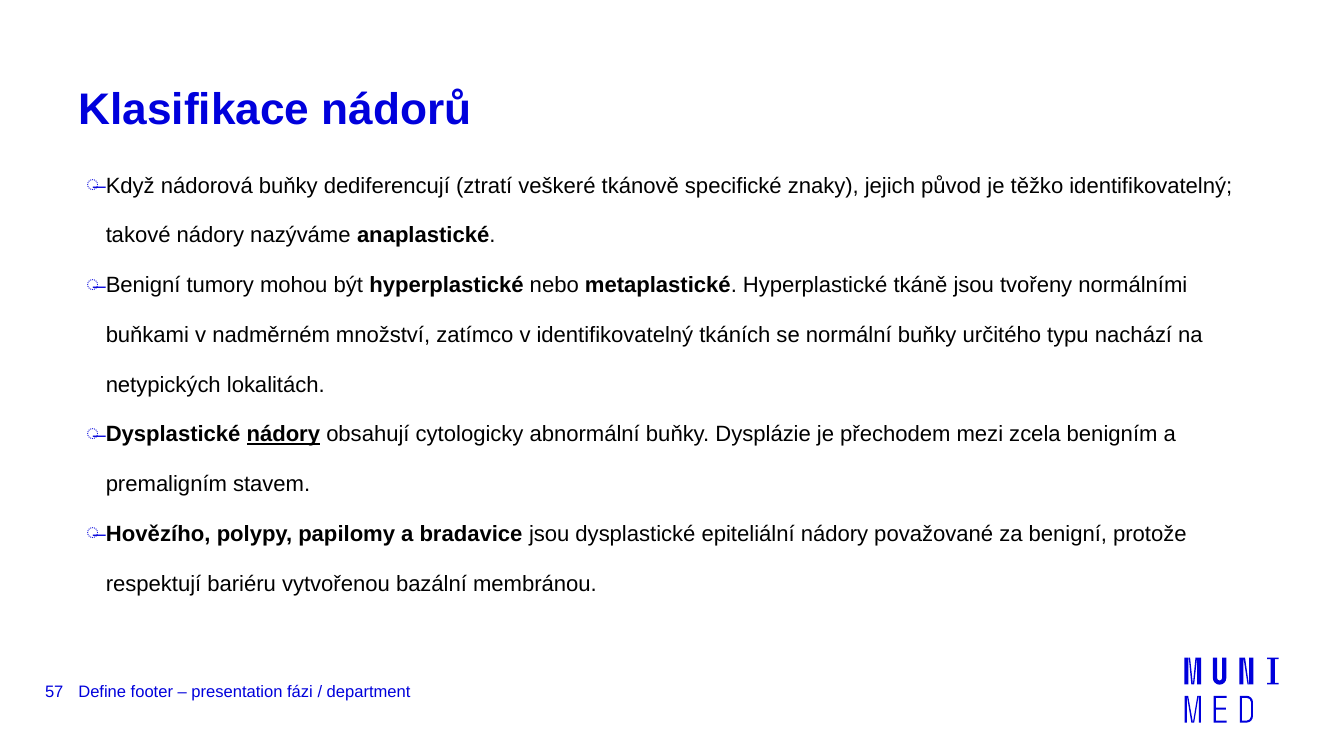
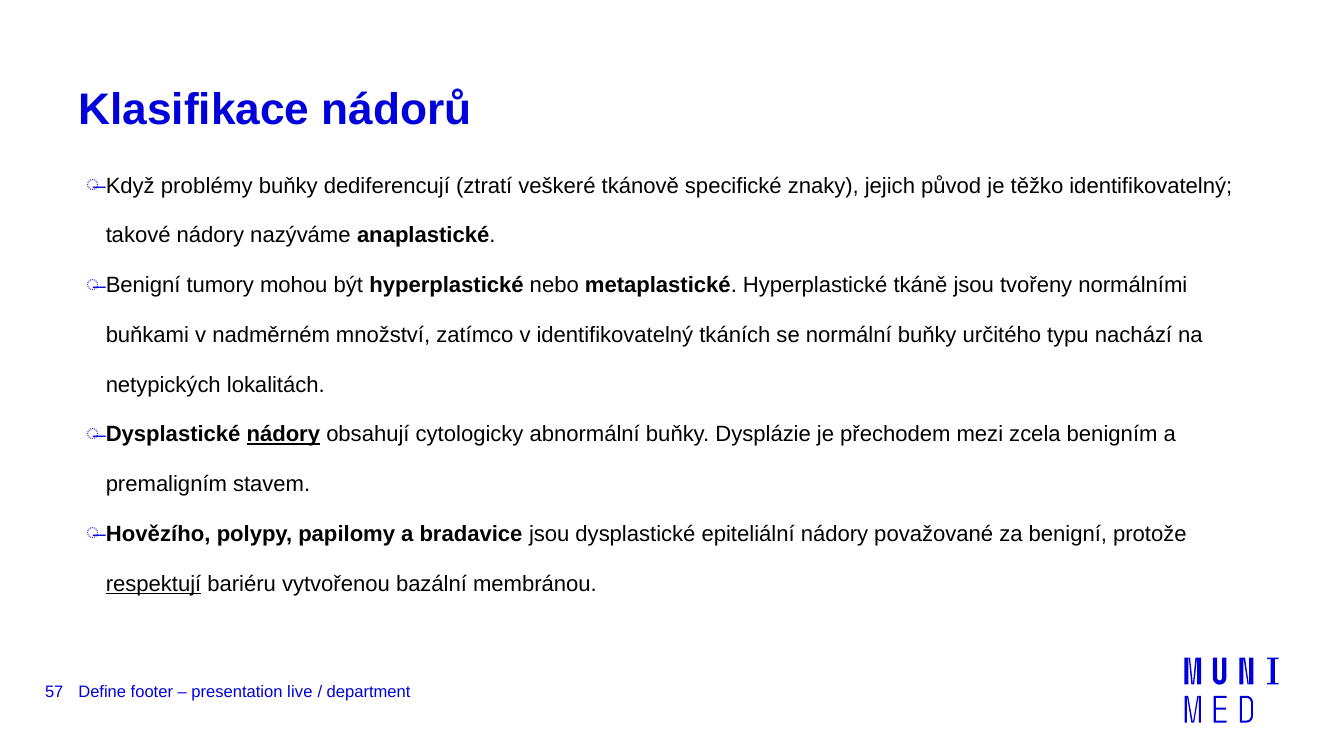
nádorová: nádorová -> problémy (207, 186)
respektují underline: none -> present (154, 584)
fázi: fázi -> live (300, 693)
